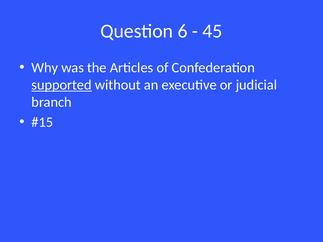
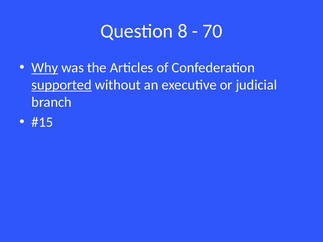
6: 6 -> 8 (182, 31)
45: 45 -> 70 (212, 31)
Why underline: none -> present (45, 68)
